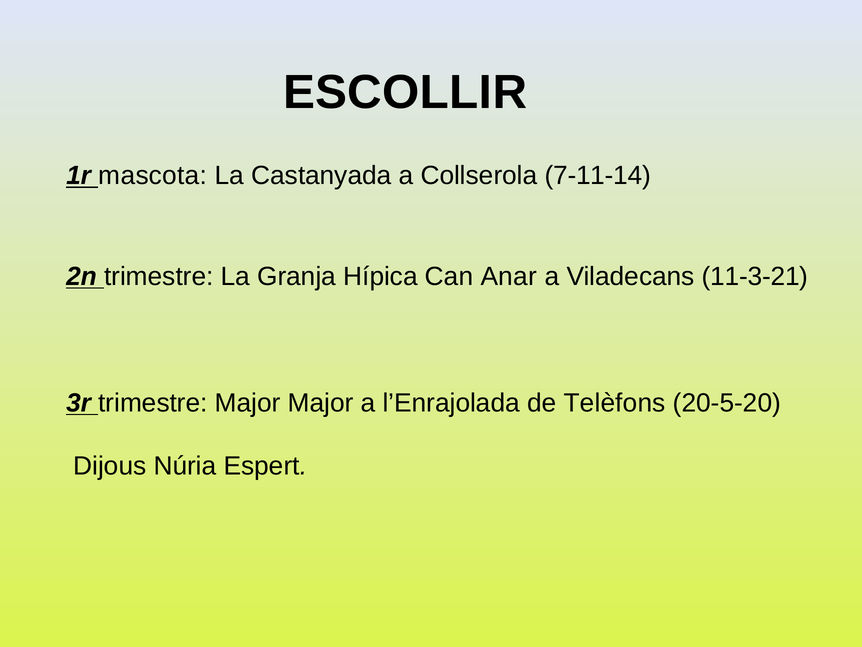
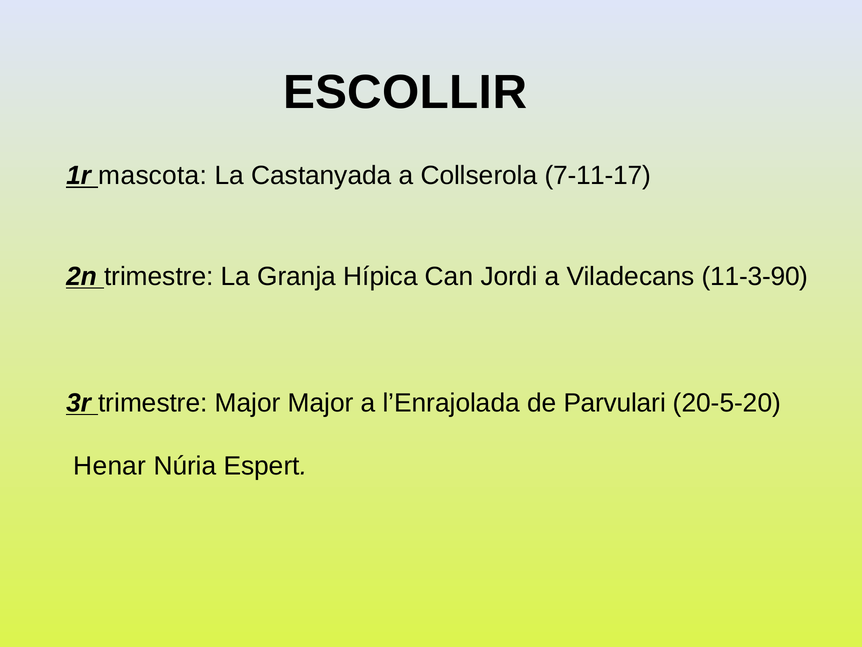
7-11-14: 7-11-14 -> 7-11-17 (598, 175)
Anar: Anar -> Jordi (509, 276)
11-3-21: 11-3-21 -> 11-3-90 (755, 276)
Telèfons: Telèfons -> Parvulari (615, 403)
Dijous: Dijous -> Henar (110, 466)
